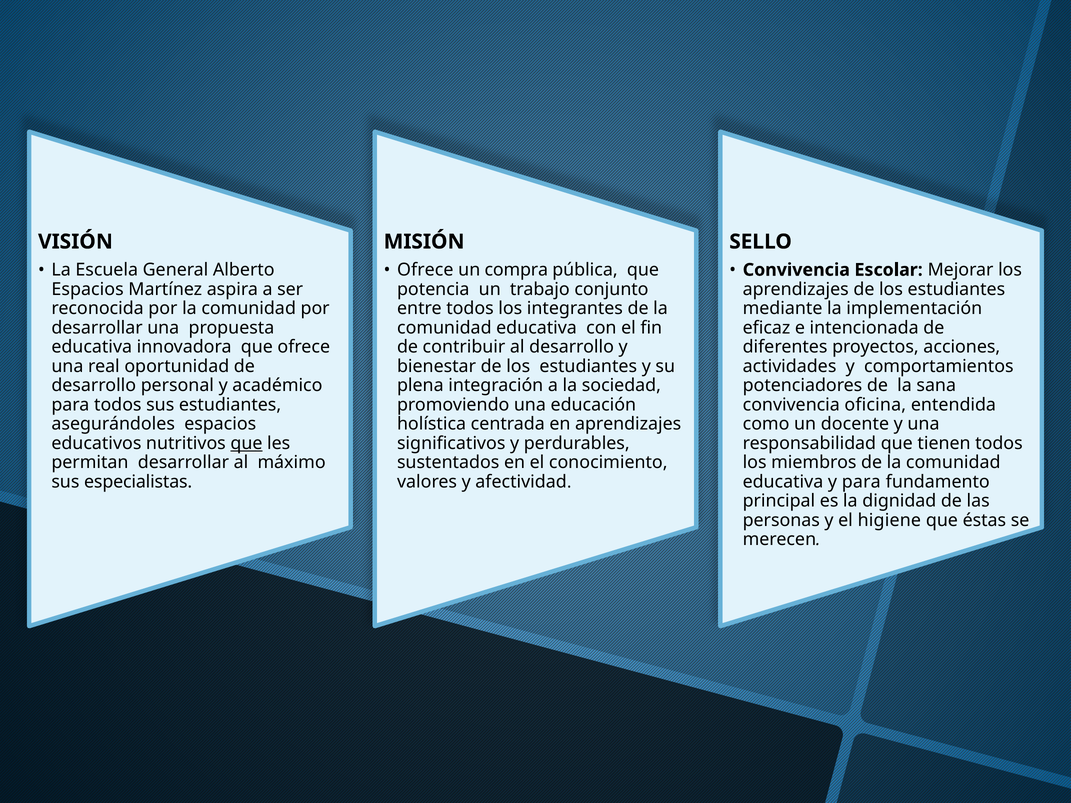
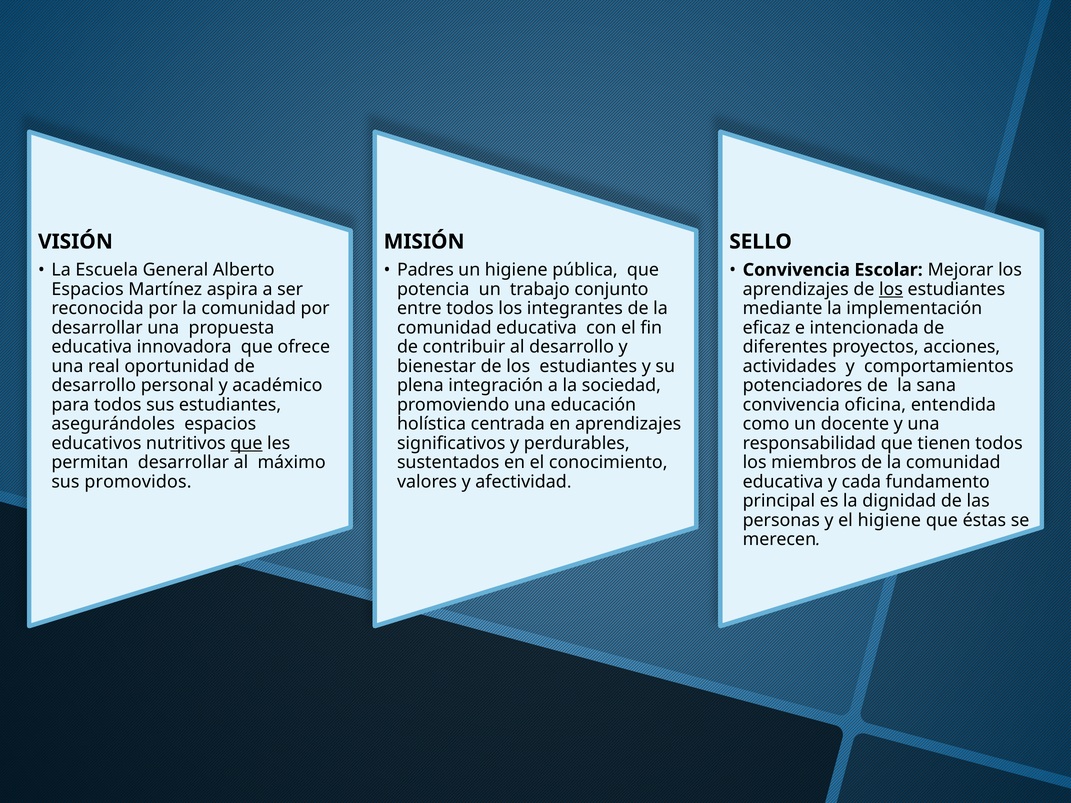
Ofrece: Ofrece -> Padres (425, 270)
un compra: compra -> higiene (516, 270)
los underline: none -> present (891, 289)
especialistas: especialistas -> promovidos (138, 482)
y para: para -> cada (861, 482)
